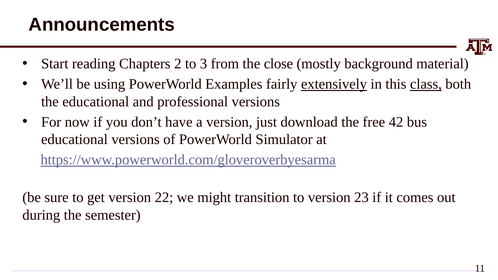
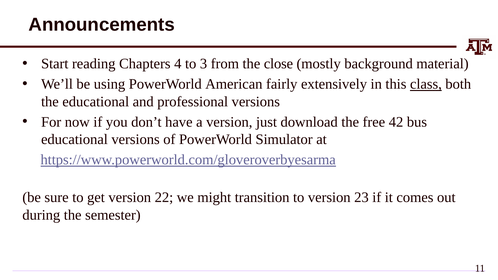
2: 2 -> 4 (178, 64)
Examples: Examples -> American (234, 84)
extensively underline: present -> none (334, 84)
